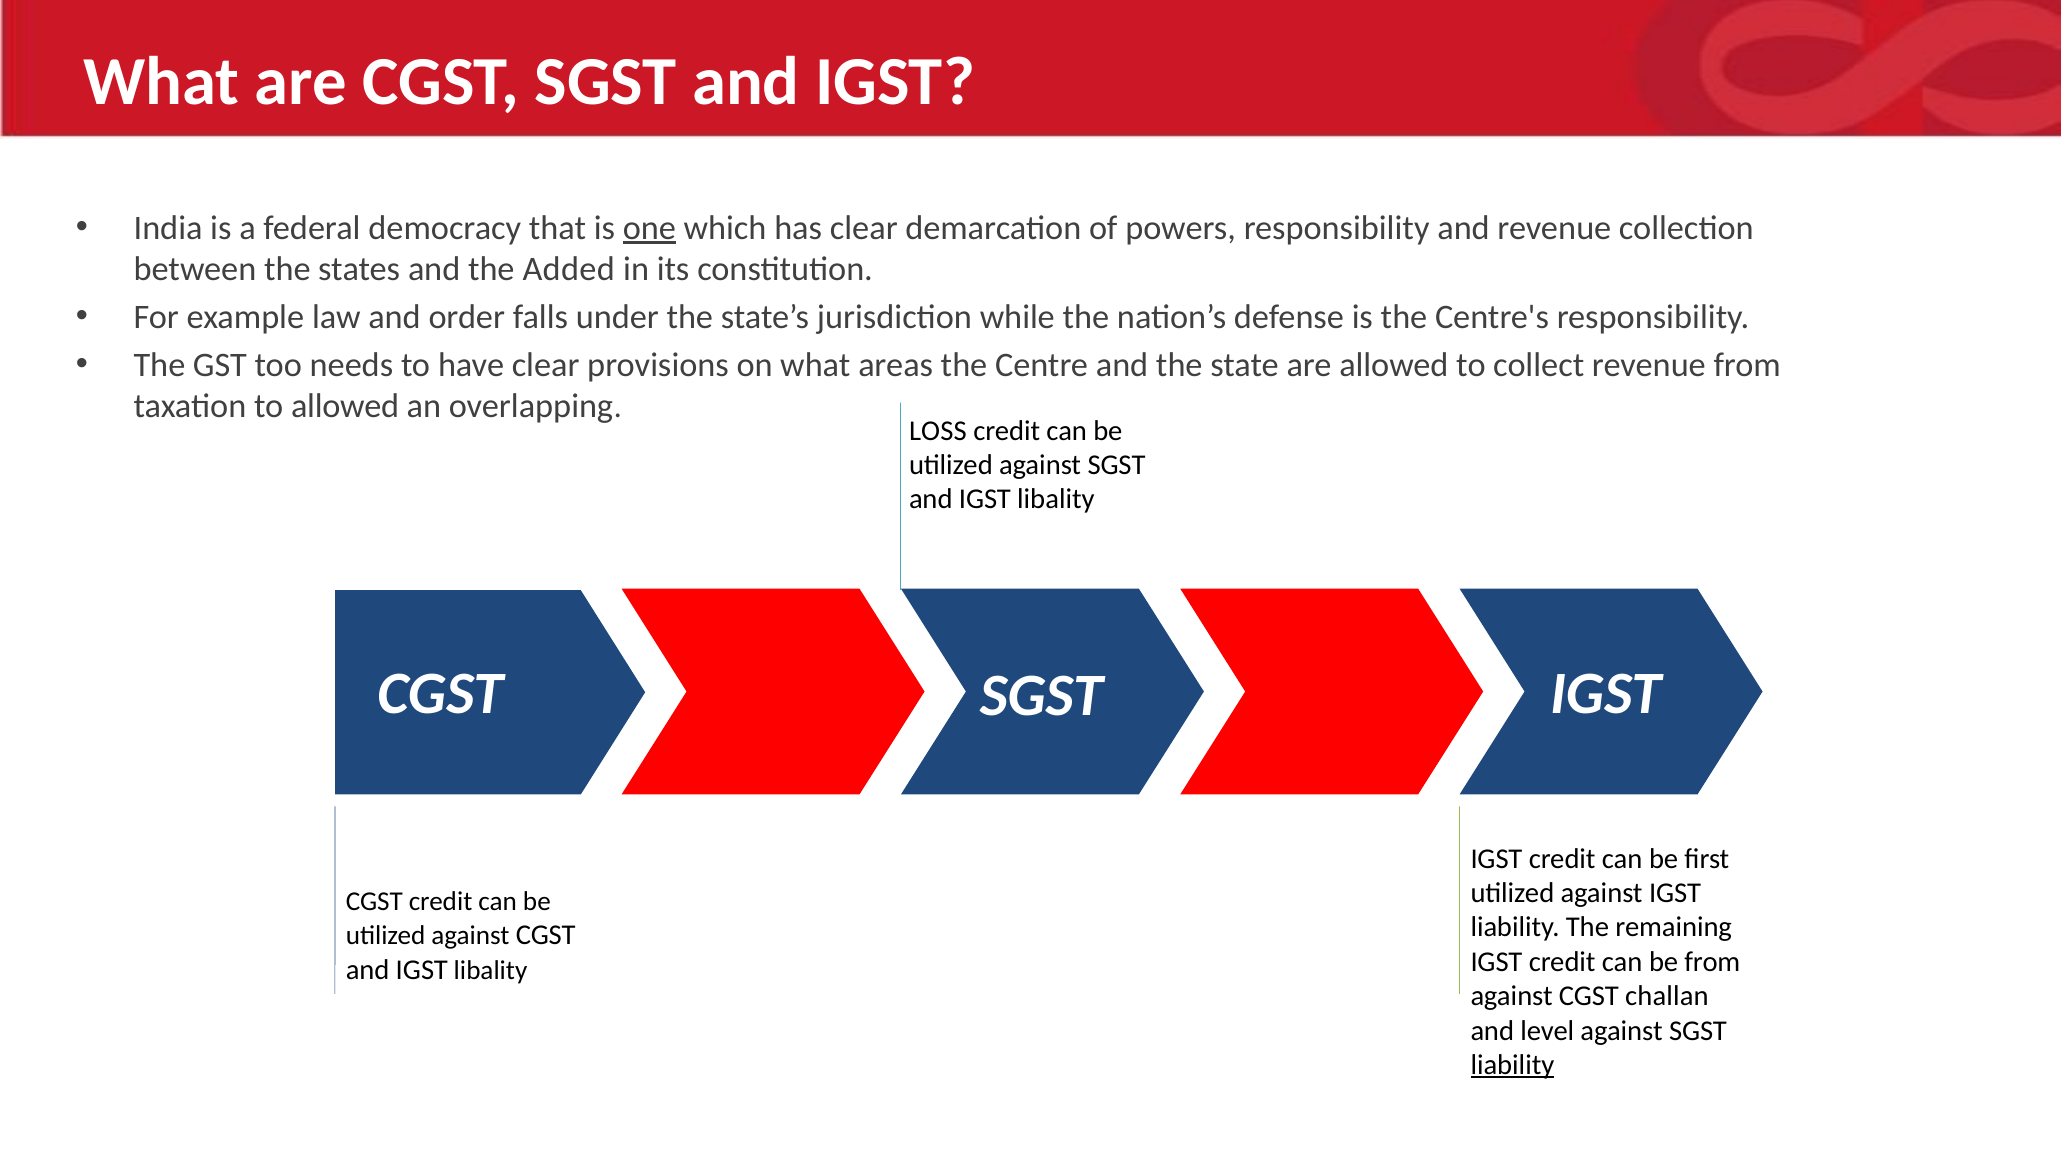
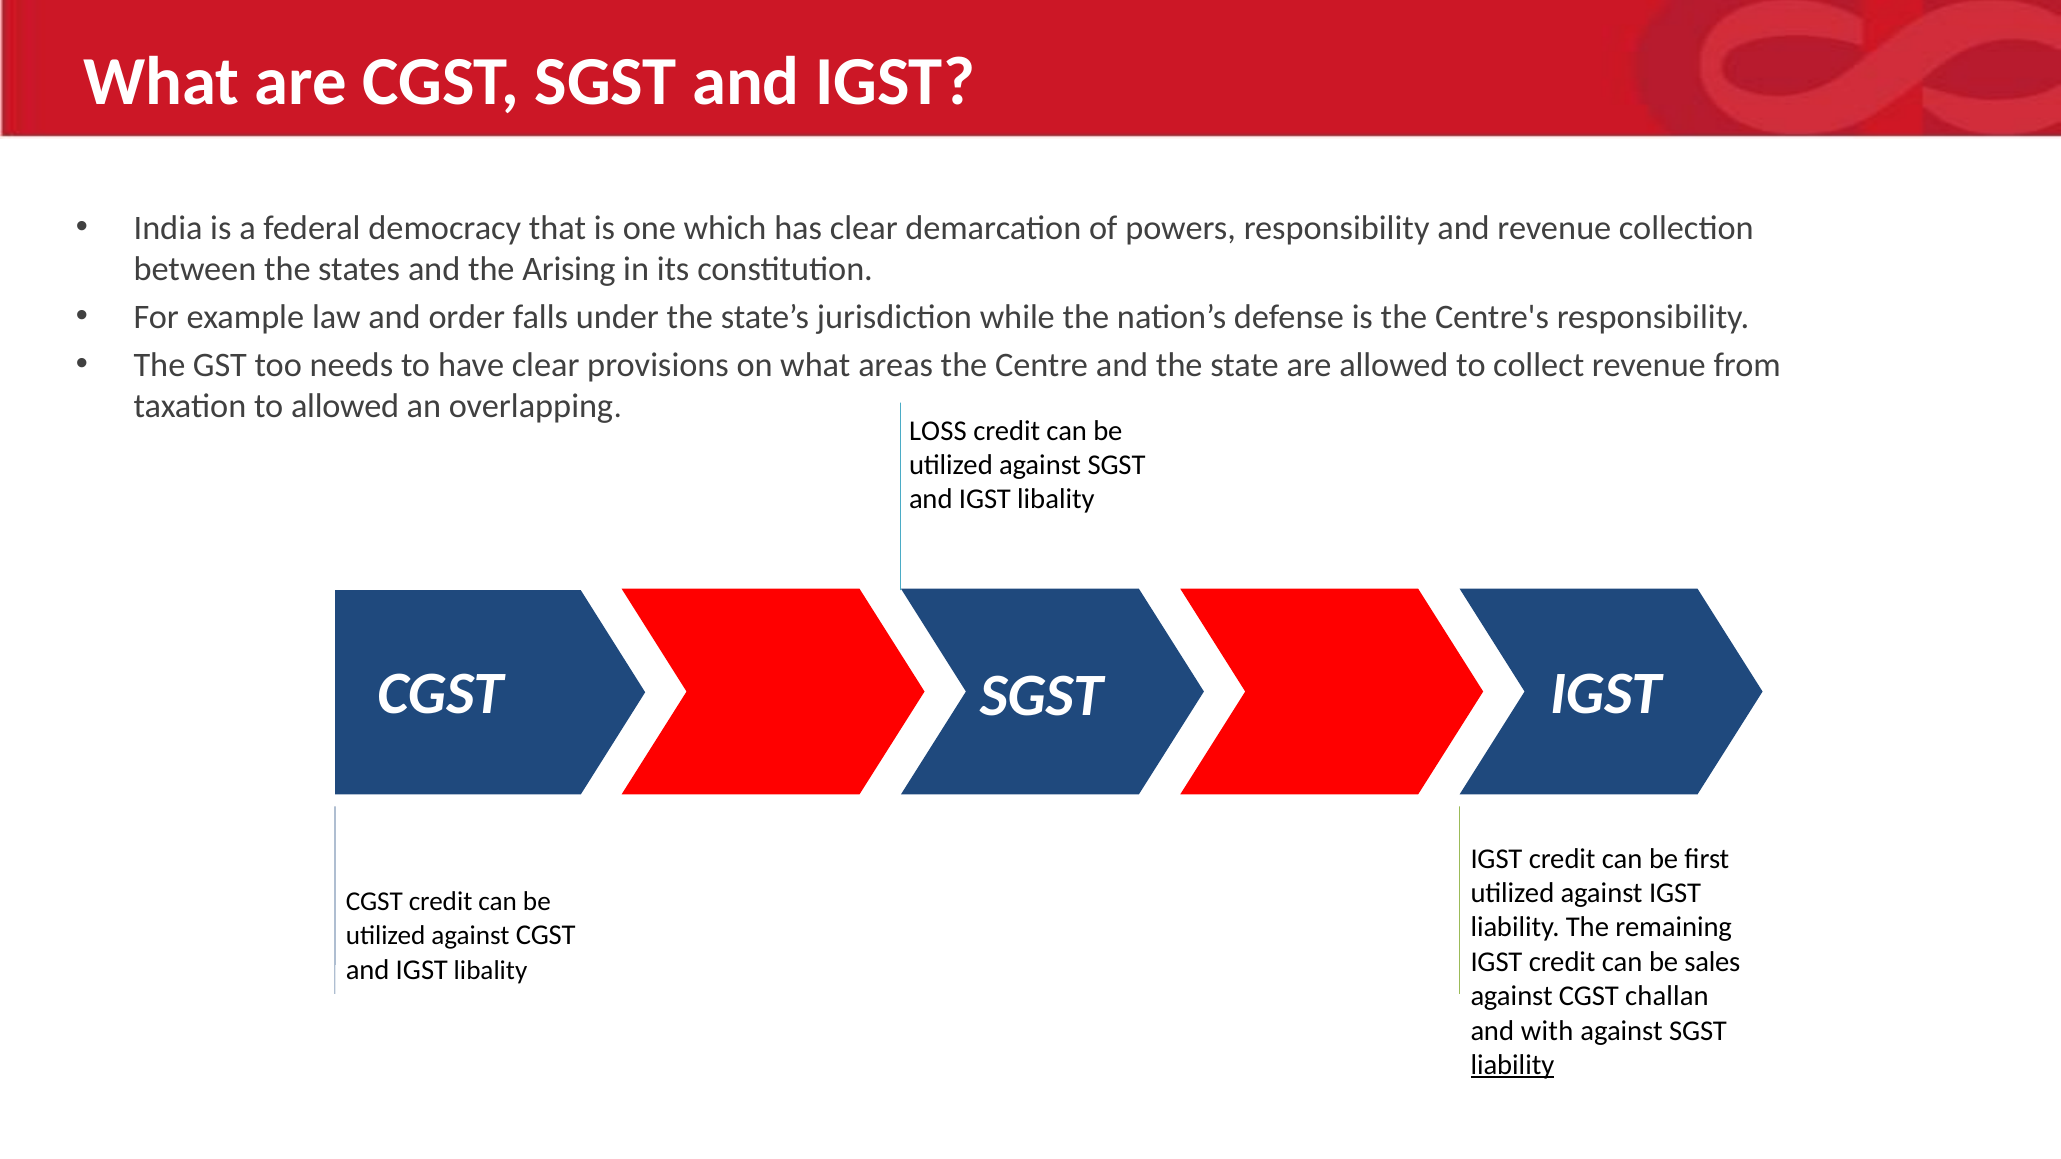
one underline: present -> none (649, 228)
Added: Added -> Arising (569, 269)
be from: from -> sales (1712, 962)
level: level -> with (1547, 1031)
